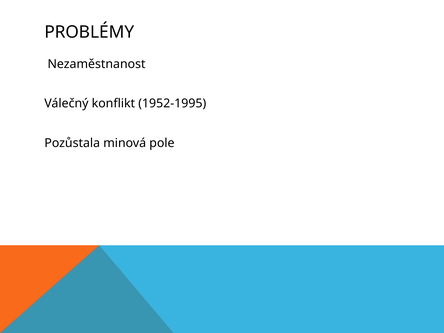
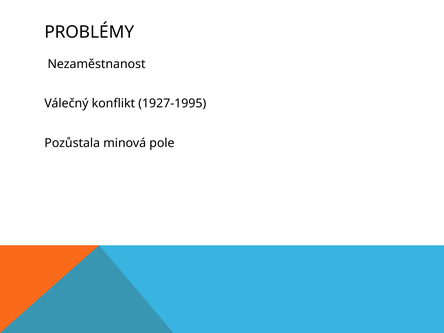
1952-1995: 1952-1995 -> 1927-1995 (172, 103)
